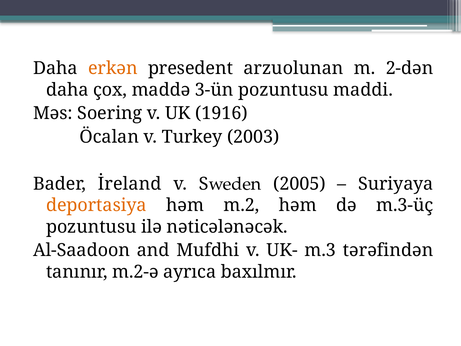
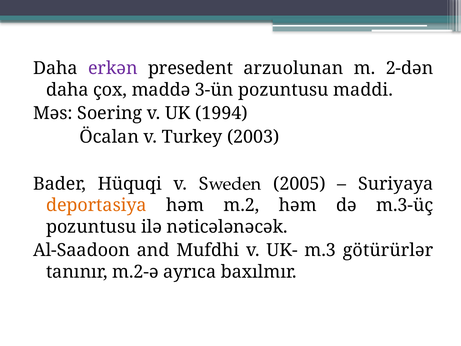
erkən colour: orange -> purple (113, 68)
1916: 1916 -> 1994 (221, 113)
İreland: İreland -> Hüquqi (130, 184)
tərəfindən: tərəfindən -> götürürlər (388, 250)
